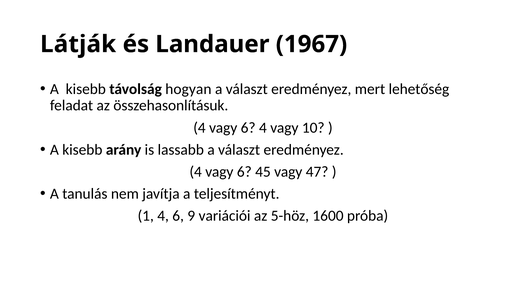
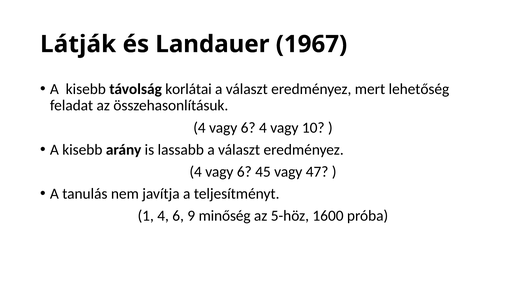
hogyan: hogyan -> korlátai (188, 89)
variációi: variációi -> minőség (225, 216)
